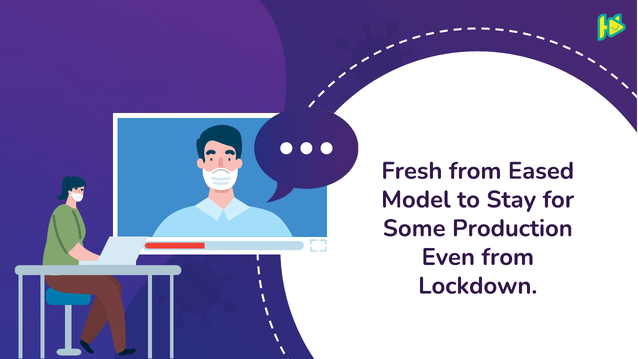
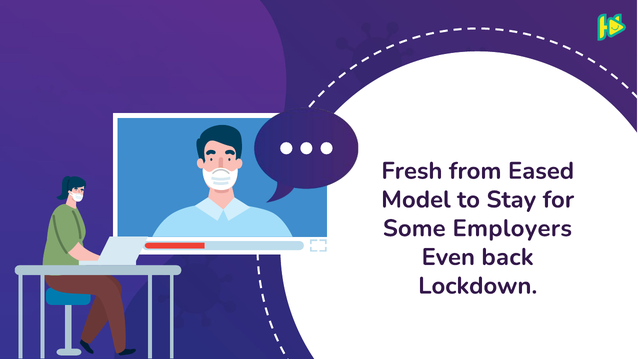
Production: Production -> Employers (512, 228)
Even from: from -> back (508, 257)
